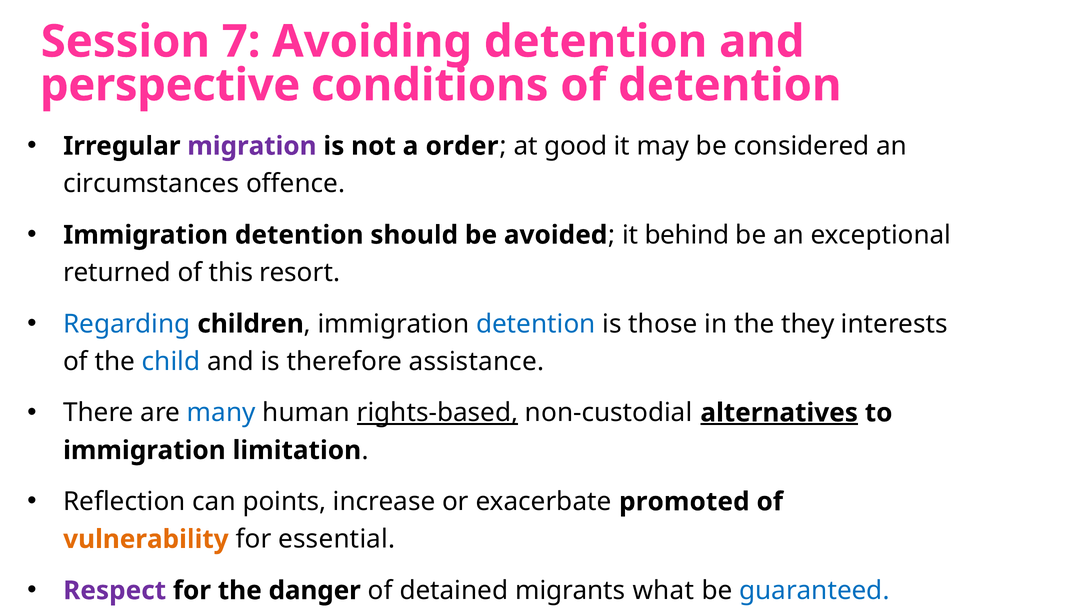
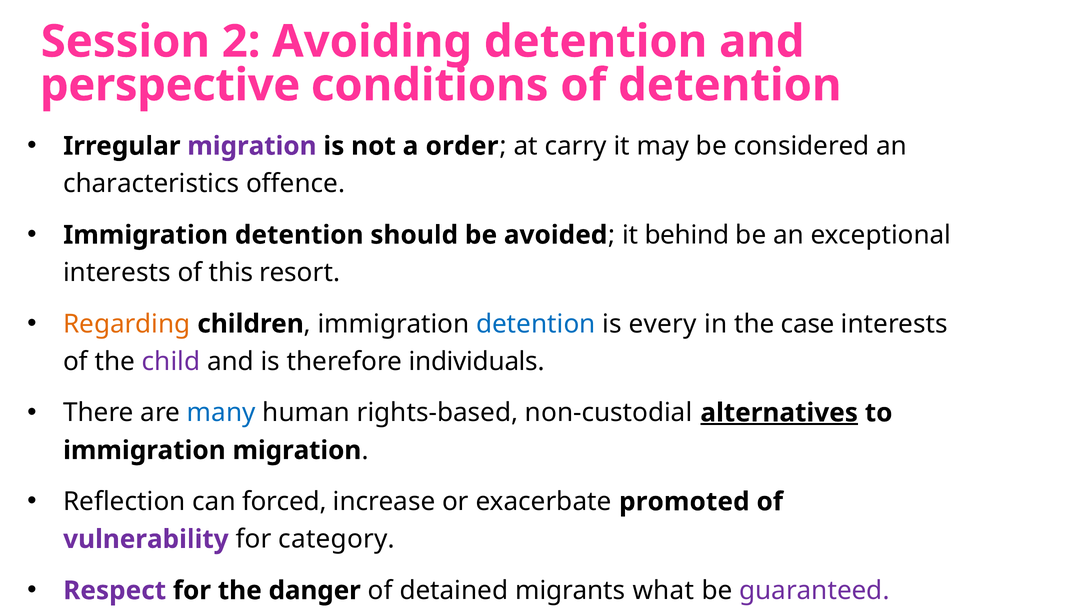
7: 7 -> 2 (241, 42)
good: good -> carry (576, 146)
circumstances: circumstances -> characteristics (151, 184)
returned: returned -> interests (117, 273)
Regarding colour: blue -> orange (127, 324)
those: those -> every (663, 324)
they: they -> case (808, 324)
child colour: blue -> purple (171, 362)
assistance: assistance -> individuals (477, 362)
rights-based underline: present -> none (438, 413)
immigration limitation: limitation -> migration (297, 451)
points: points -> forced (284, 502)
vulnerability colour: orange -> purple (146, 540)
essential: essential -> category (337, 540)
guaranteed colour: blue -> purple (814, 591)
